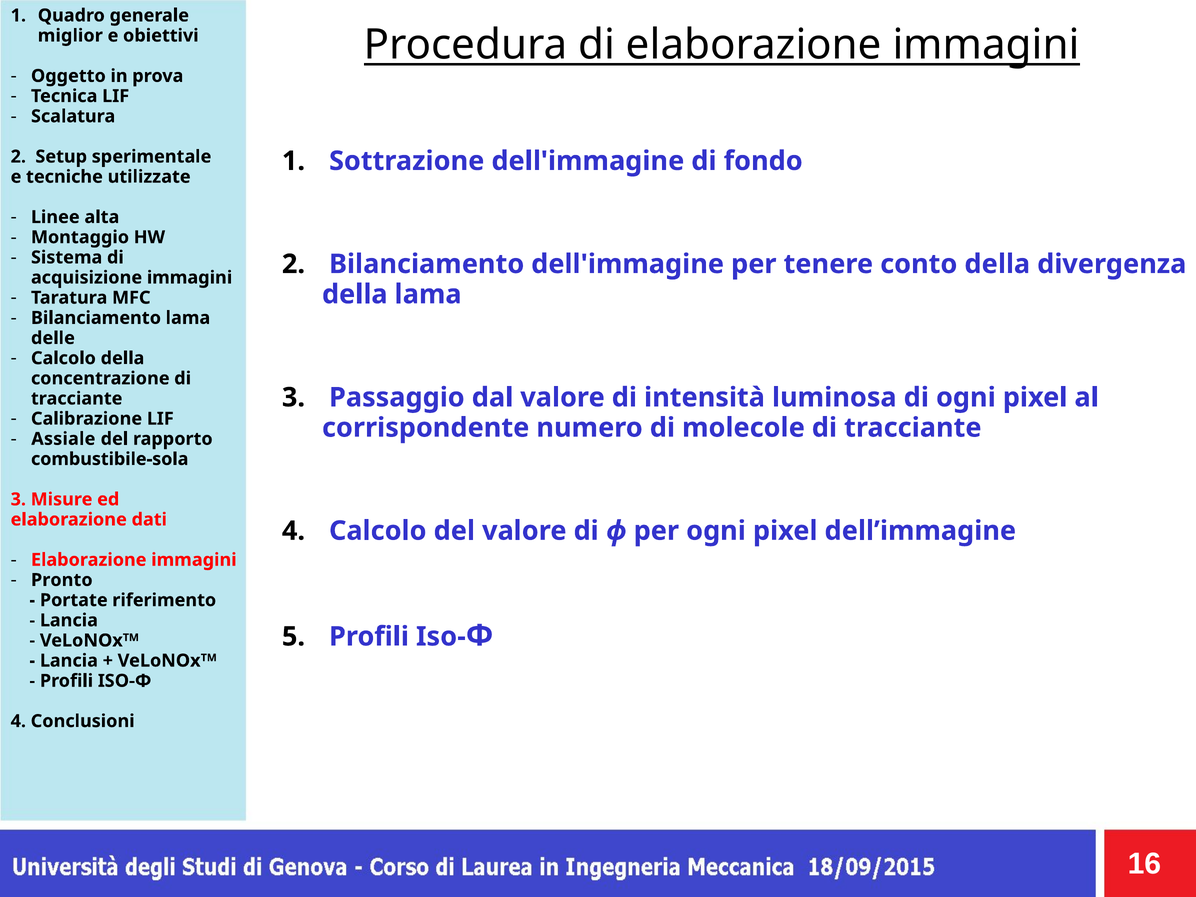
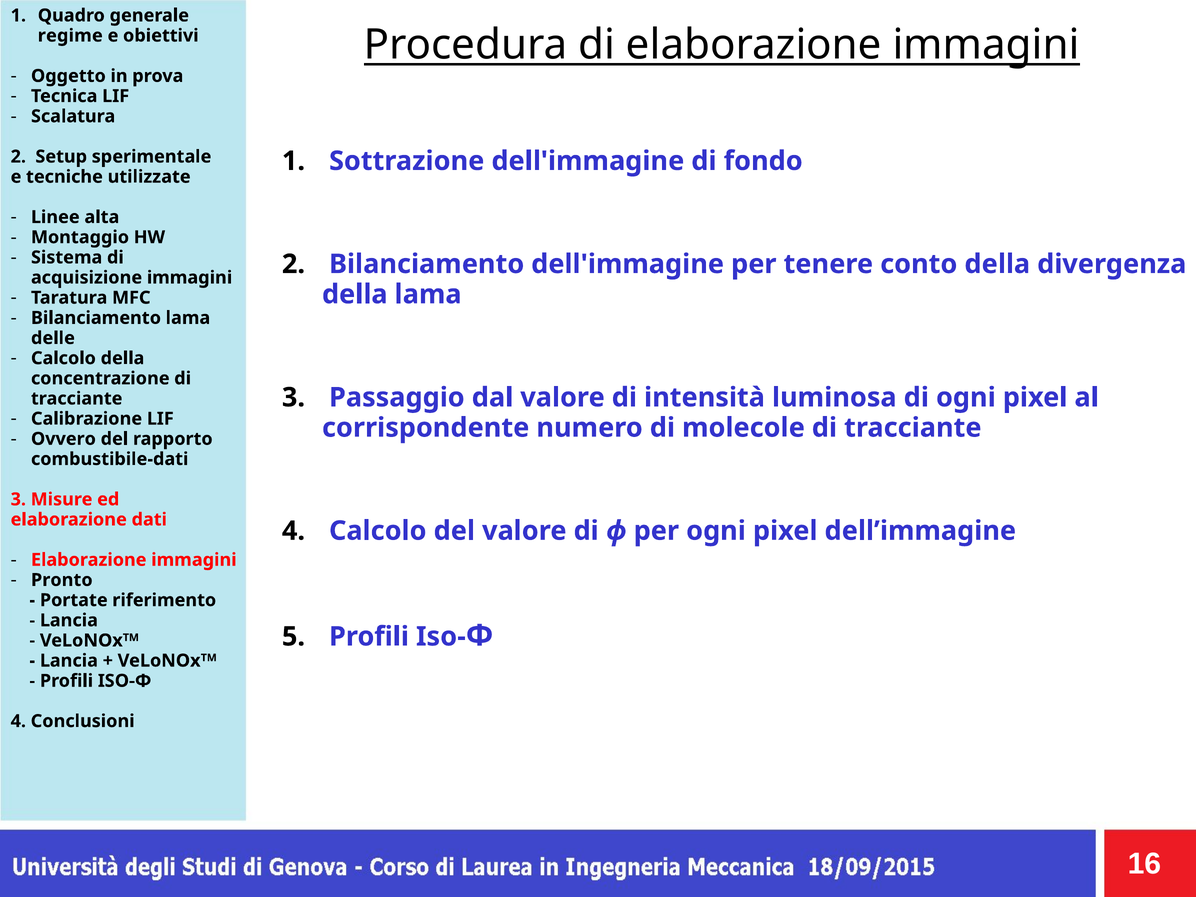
miglior: miglior -> regime (70, 36)
Assiale: Assiale -> Ovvero (63, 439)
combustibile-sola: combustibile-sola -> combustibile-dati (110, 459)
